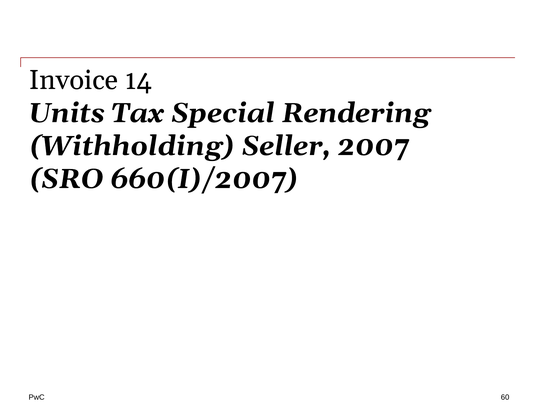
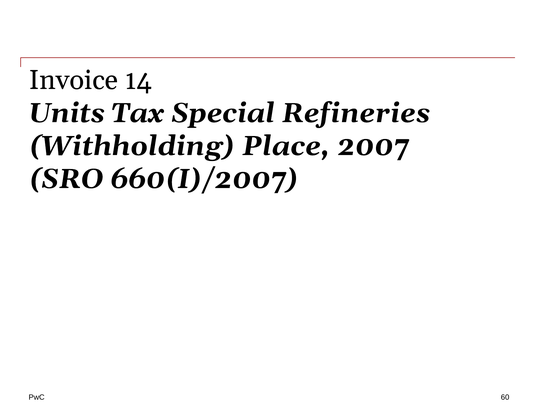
Rendering: Rendering -> Refineries (356, 113)
Seller: Seller -> Place (286, 146)
